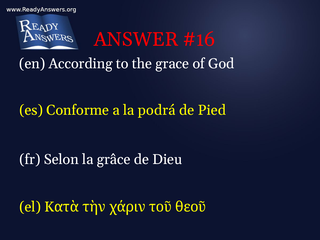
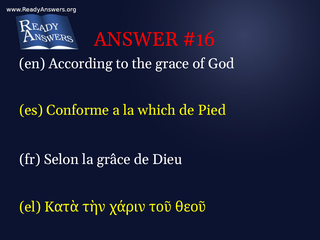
podrá: podrá -> which (157, 110)
